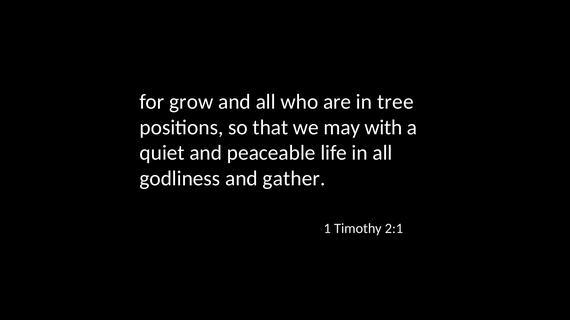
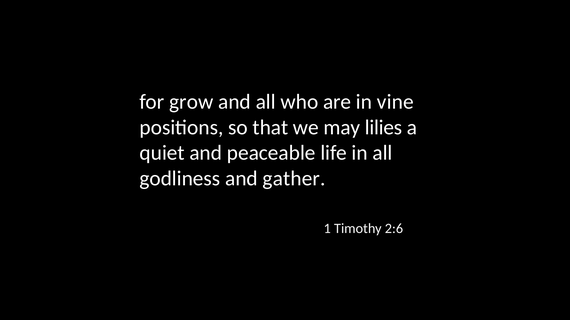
tree: tree -> vine (395, 102)
with: with -> lilies (383, 128)
2:1: 2:1 -> 2:6 (394, 229)
